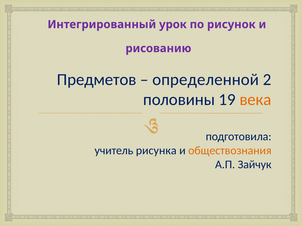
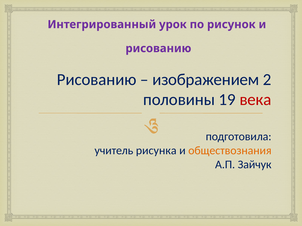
Предметов: Предметов -> Рисованию (97, 80)
определенной: определенной -> изображением (206, 80)
века colour: orange -> red (255, 100)
